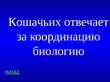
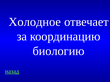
Кошачьих: Кошачьих -> Холодное (35, 22)
